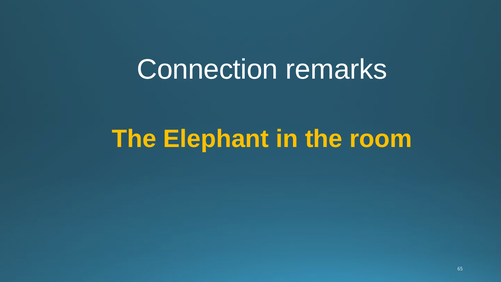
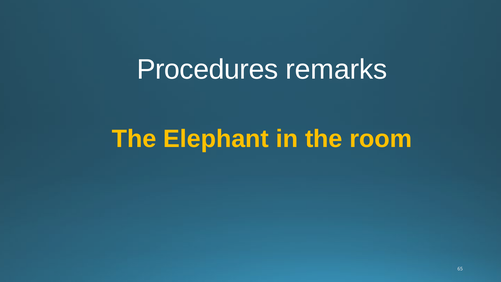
Connection: Connection -> Procedures (207, 69)
